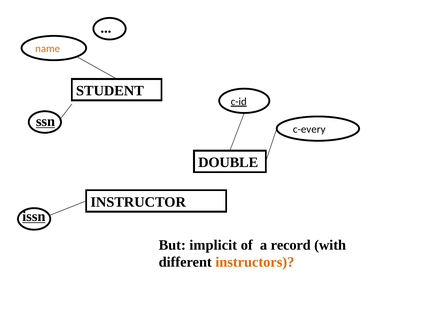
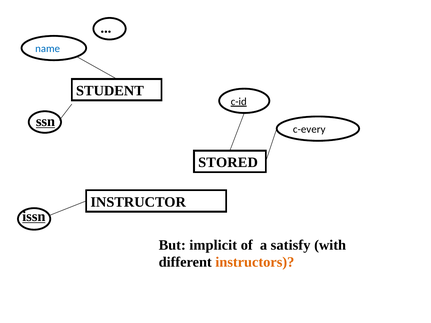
name colour: orange -> blue (48, 49)
DOUBLE: DOUBLE -> STORED (228, 163)
record: record -> satisfy (291, 245)
